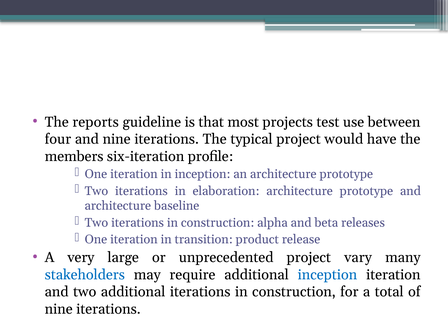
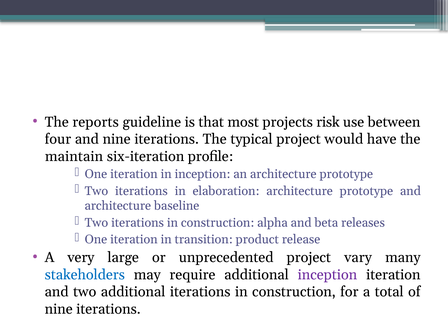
test: test -> risk (328, 122)
members: members -> maintain (74, 156)
inception colour: blue -> purple (327, 275)
